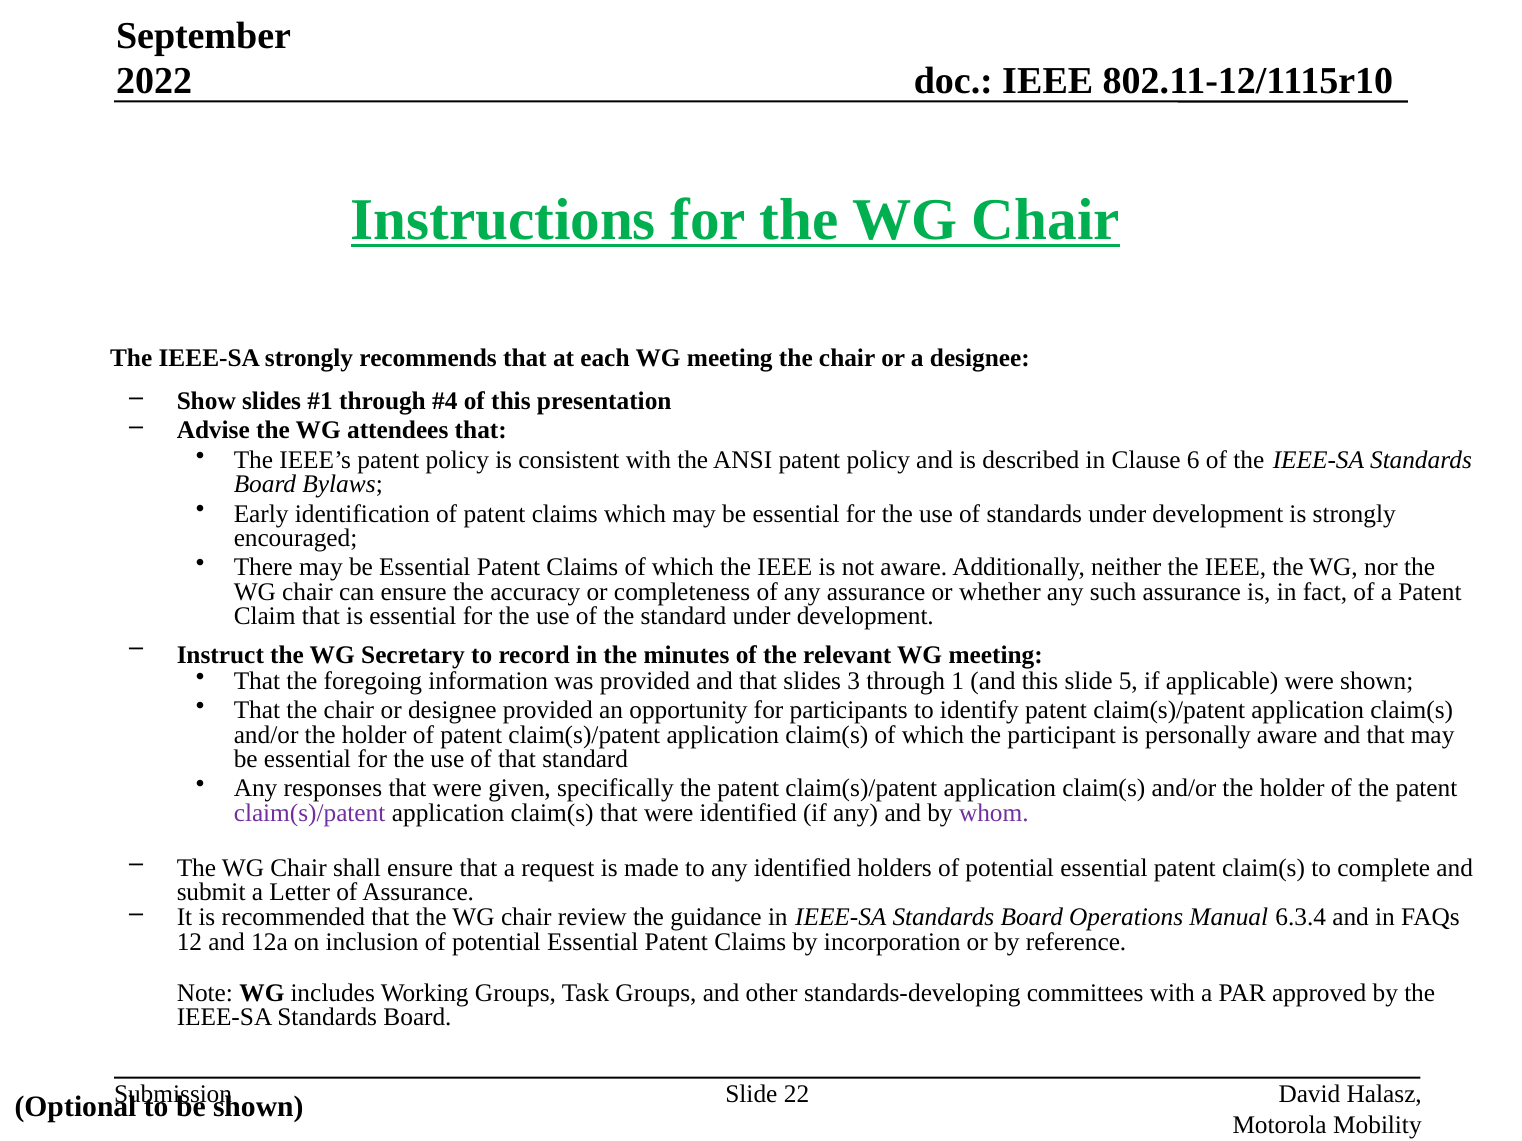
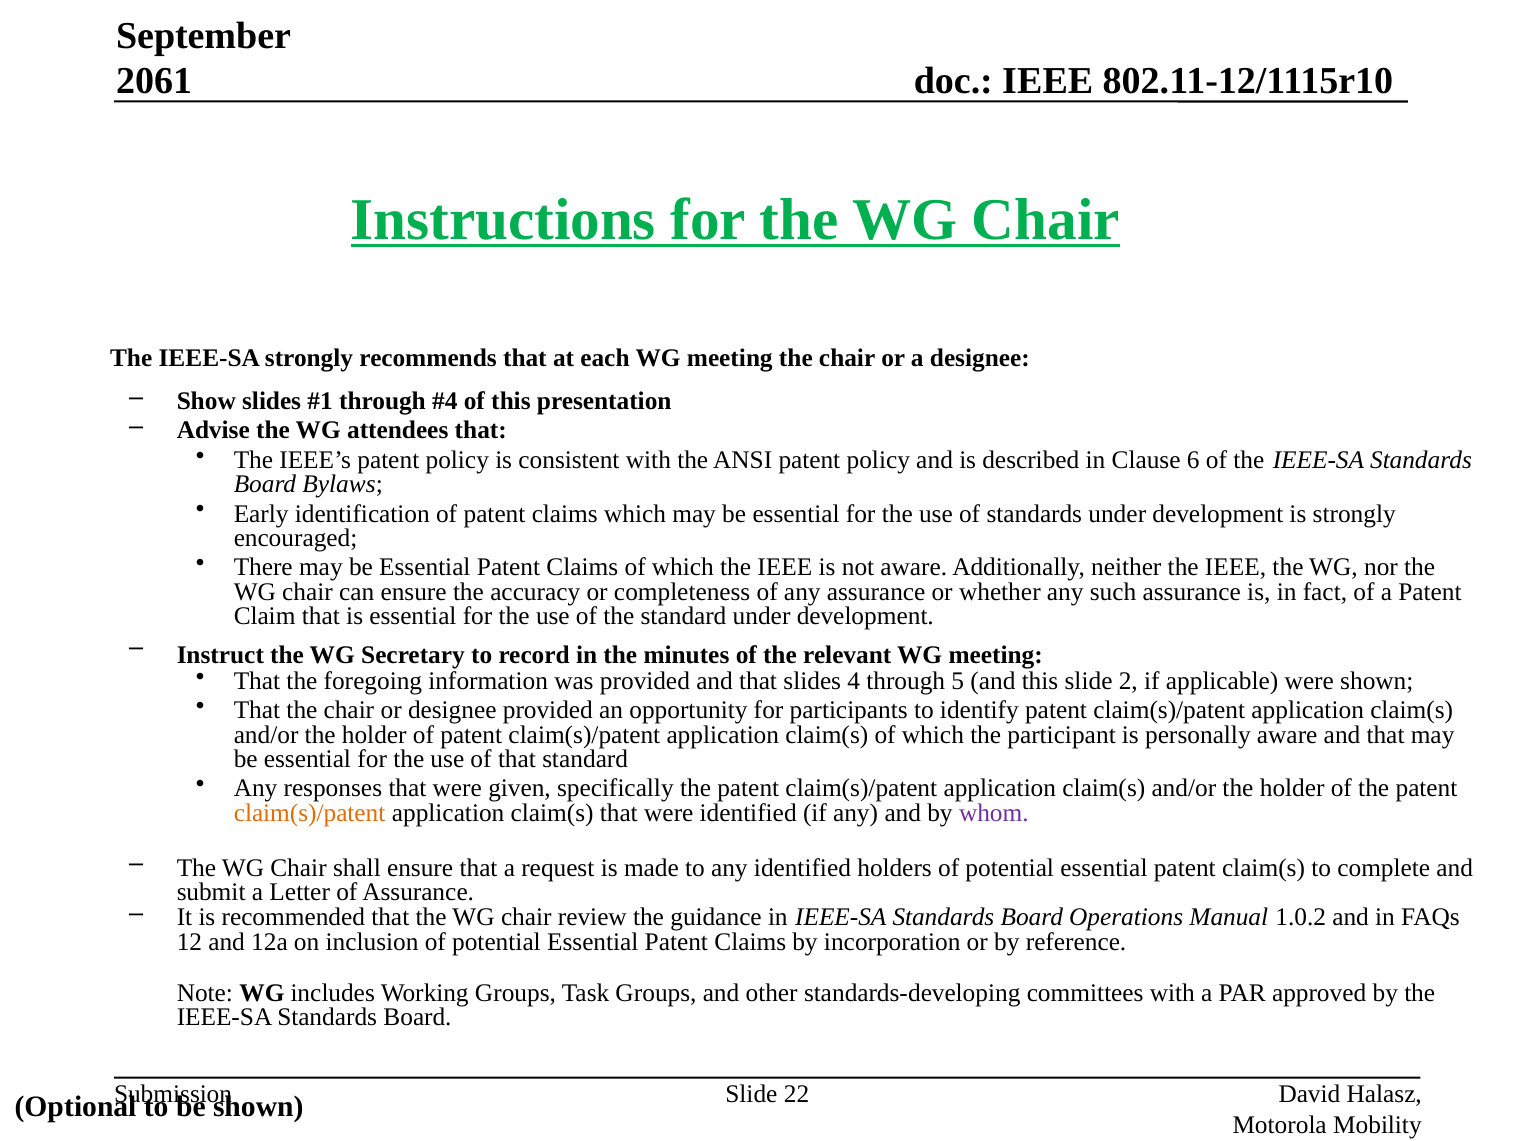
2022: 2022 -> 2061 (154, 81)
3: 3 -> 4 (854, 681)
1: 1 -> 5 (958, 681)
5: 5 -> 2 (1128, 681)
claim(s)/patent colour: purple -> orange (310, 813)
6.3.4: 6.3.4 -> 1.0.2 (1301, 918)
